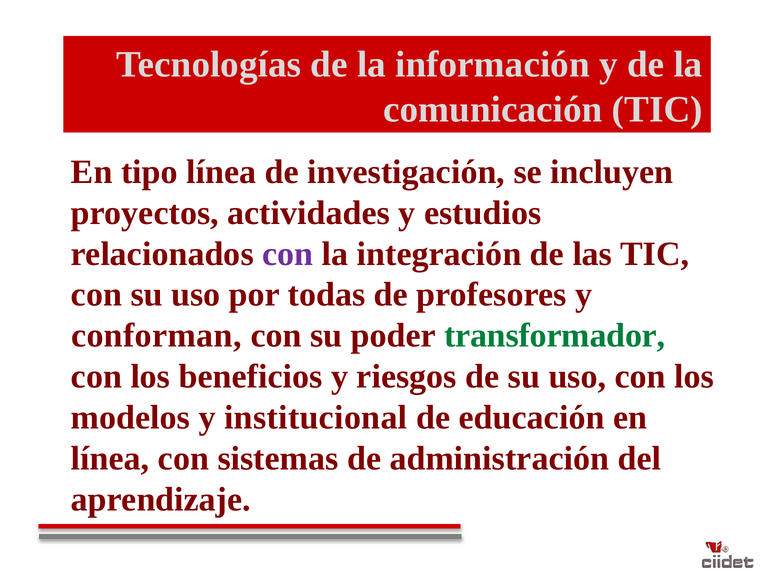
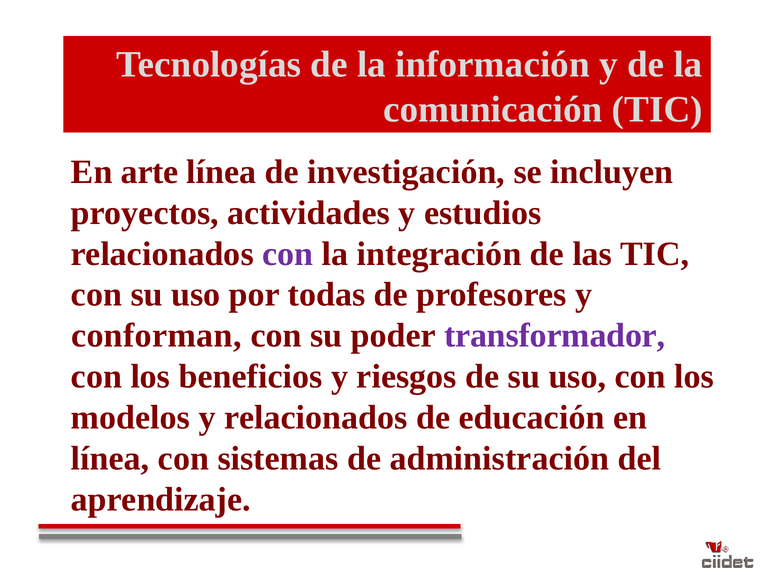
tipo: tipo -> arte (150, 172)
transformador colour: green -> purple (555, 335)
y institucional: institucional -> relacionados (316, 417)
